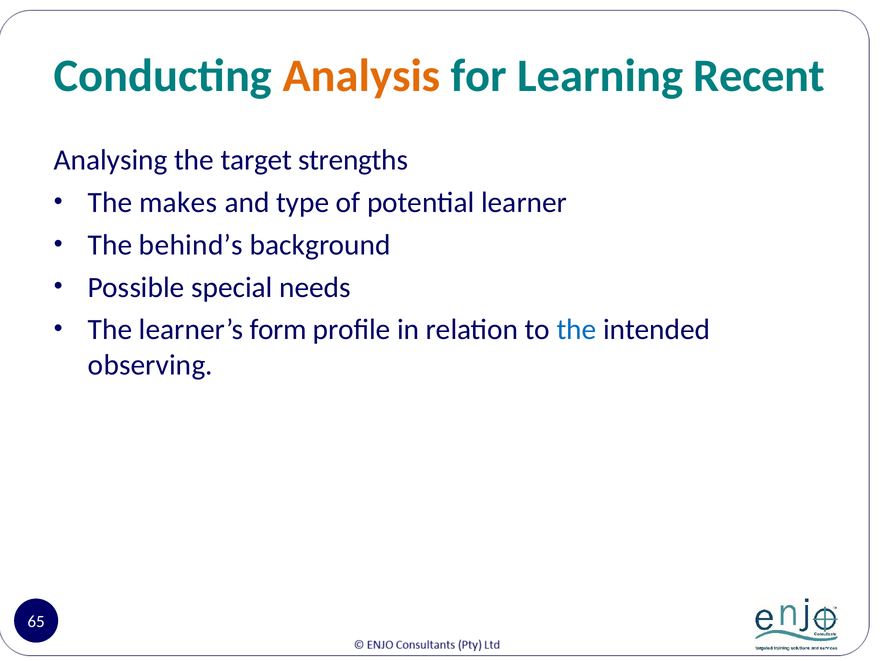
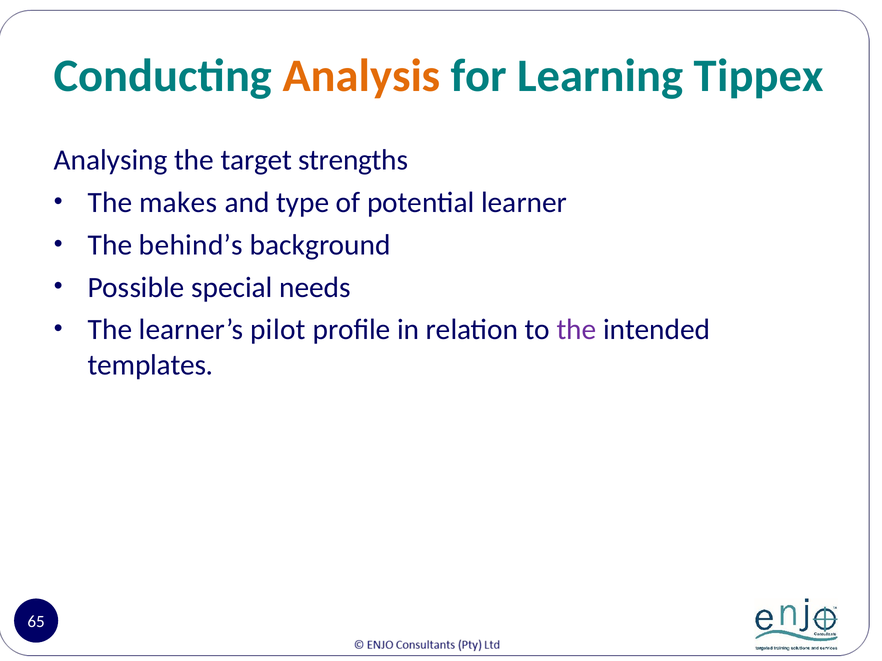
Recent: Recent -> Tippex (759, 76)
form: form -> pilot (278, 330)
the colour: blue -> purple (576, 330)
observing: observing -> templates (151, 365)
